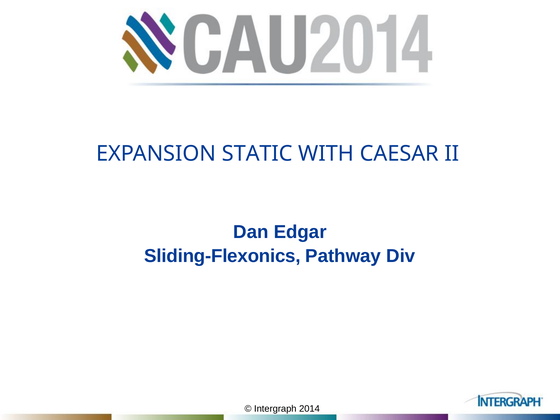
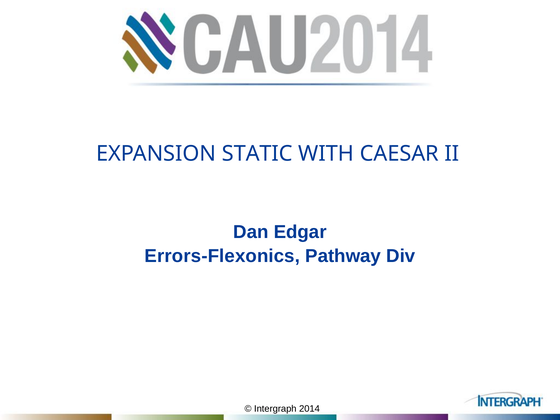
Sliding-Flexonics: Sliding-Flexonics -> Errors-Flexonics (222, 256)
